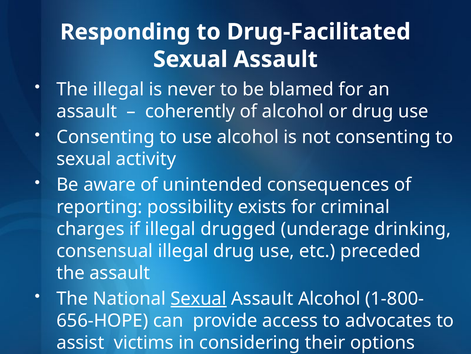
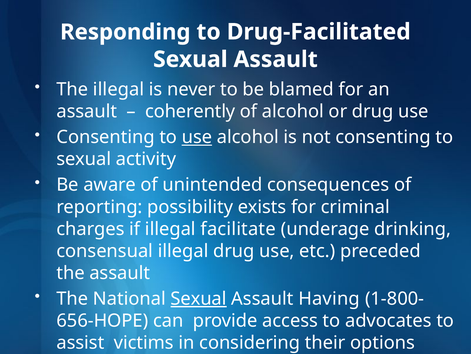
use underline: none -> present (197, 137)
drugged: drugged -> facilitate (238, 229)
Assault Alcohol: Alcohol -> Having (329, 298)
